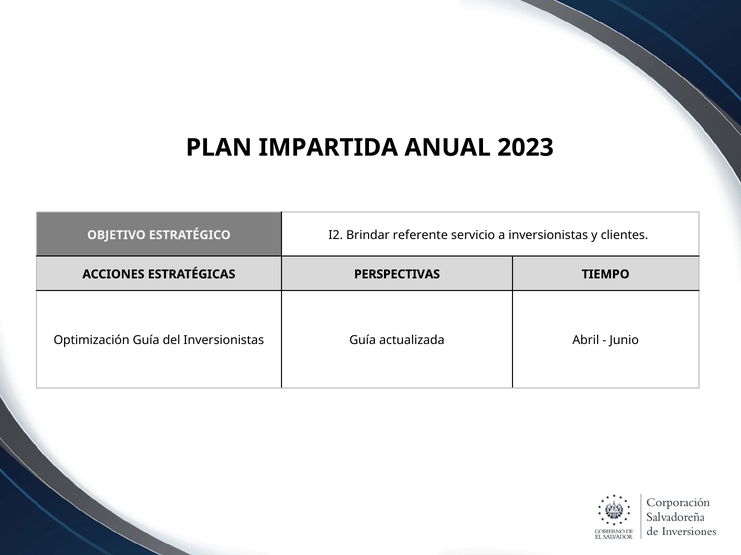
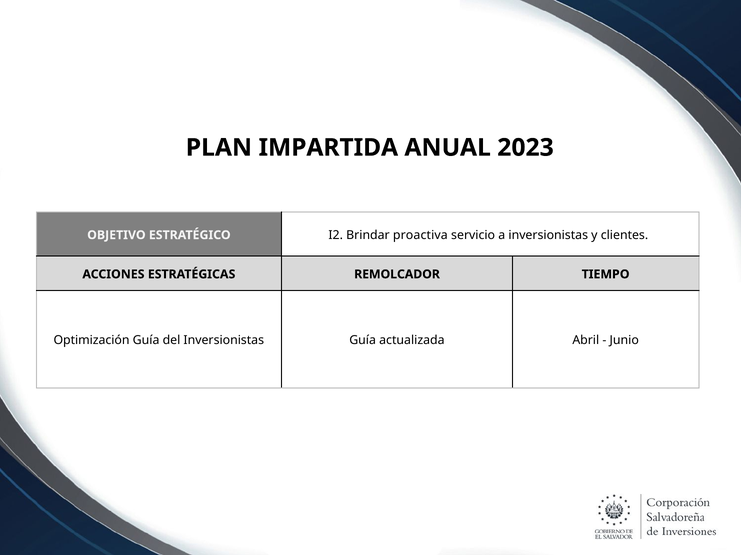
referente: referente -> proactiva (420, 235)
PERSPECTIVAS: PERSPECTIVAS -> REMOLCADOR (397, 275)
